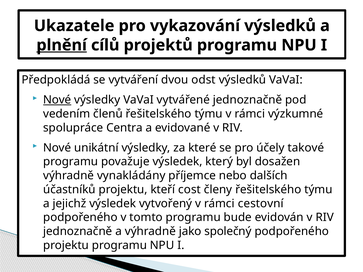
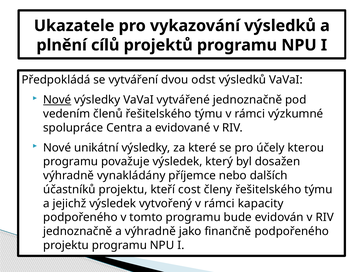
plnění underline: present -> none (62, 45)
takové: takové -> kterou (306, 148)
cestovní: cestovní -> kapacity (261, 204)
společný: společný -> finančně (228, 232)
